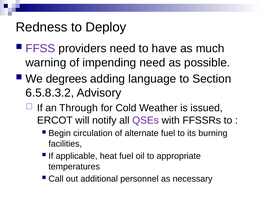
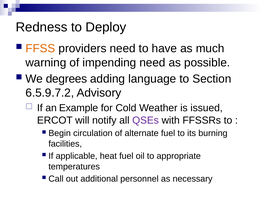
FFSS colour: purple -> orange (40, 48)
6.5.8.3.2: 6.5.8.3.2 -> 6.5.9.7.2 (50, 93)
Through: Through -> Example (79, 108)
